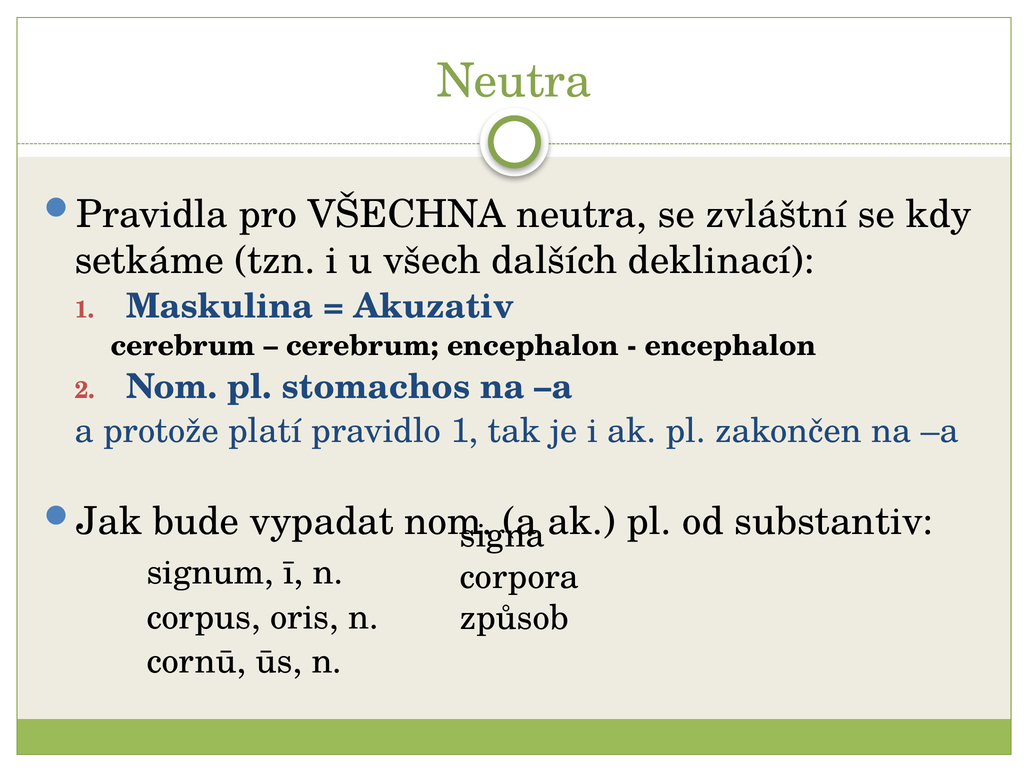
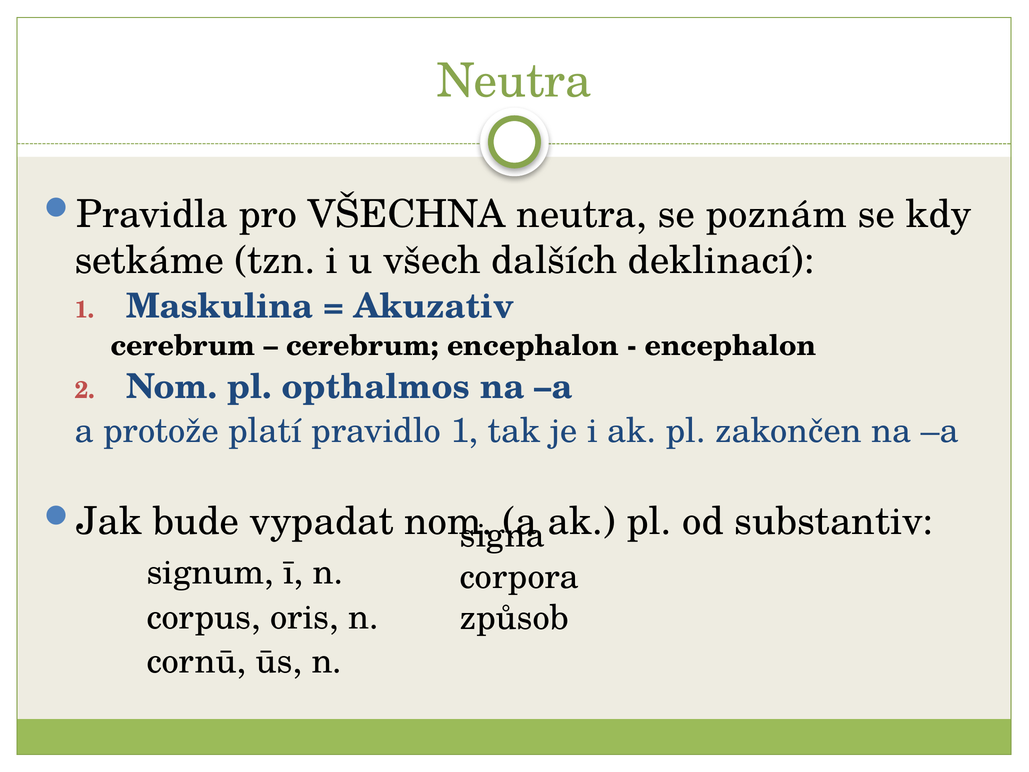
zvláštní: zvláštní -> poznám (776, 214)
stomachos: stomachos -> opthalmos (376, 387)
